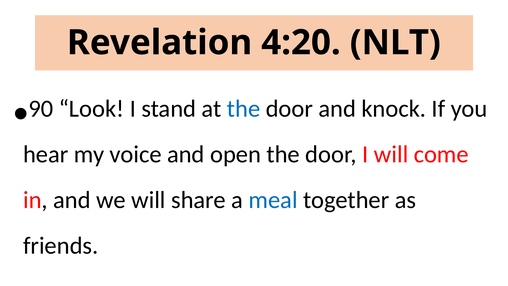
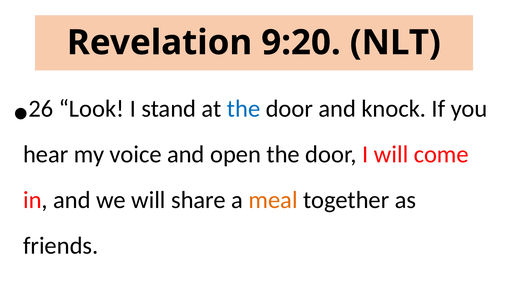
4:20: 4:20 -> 9:20 (301, 43)
90: 90 -> 26 (41, 109)
meal colour: blue -> orange (273, 200)
